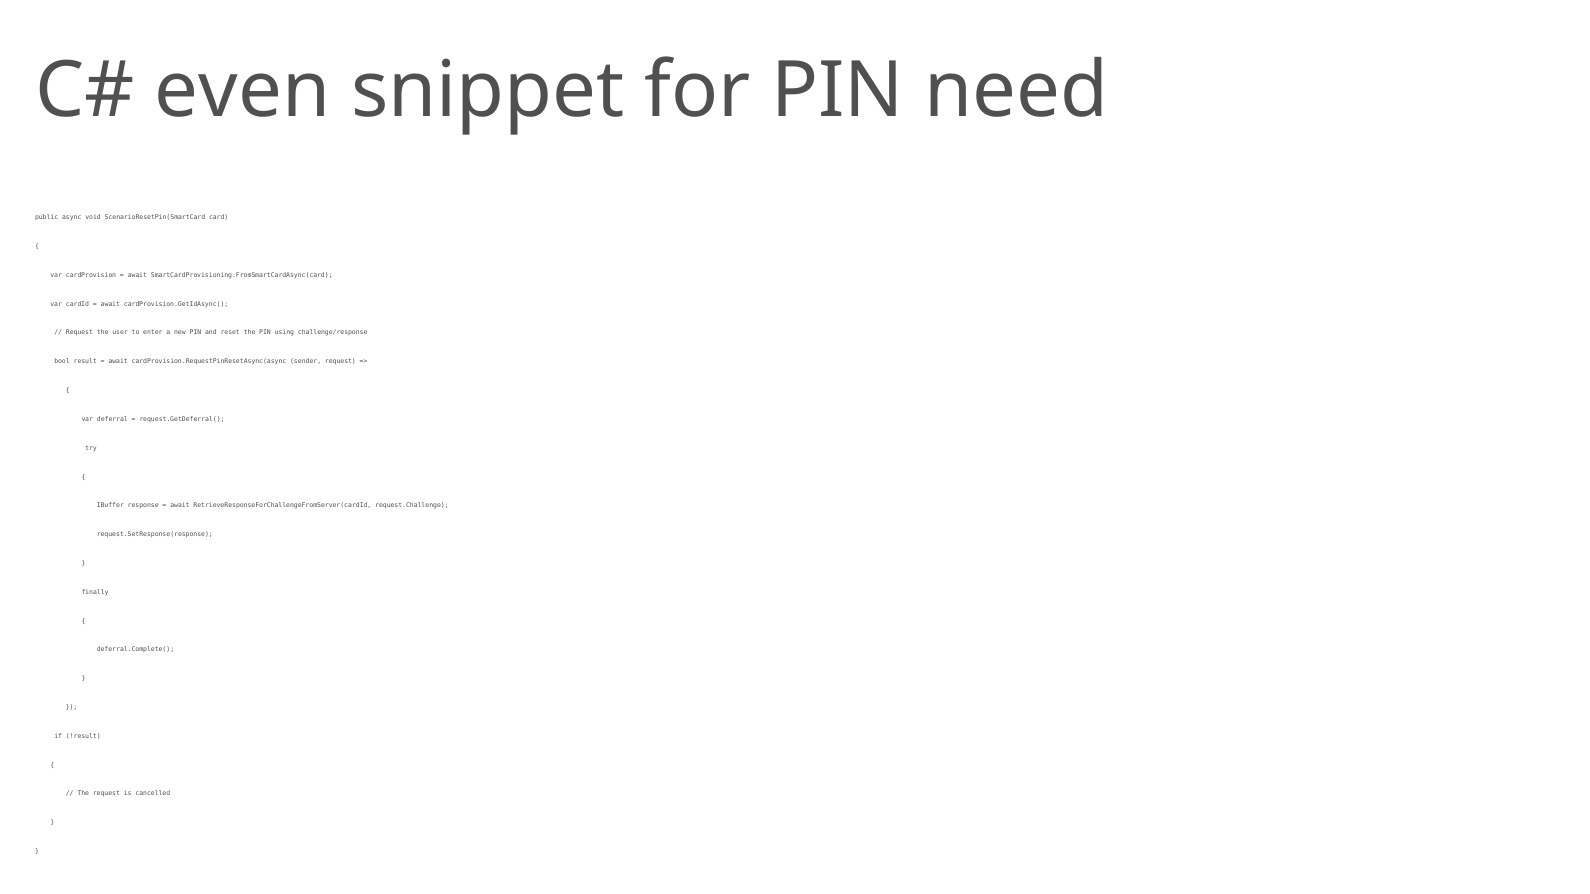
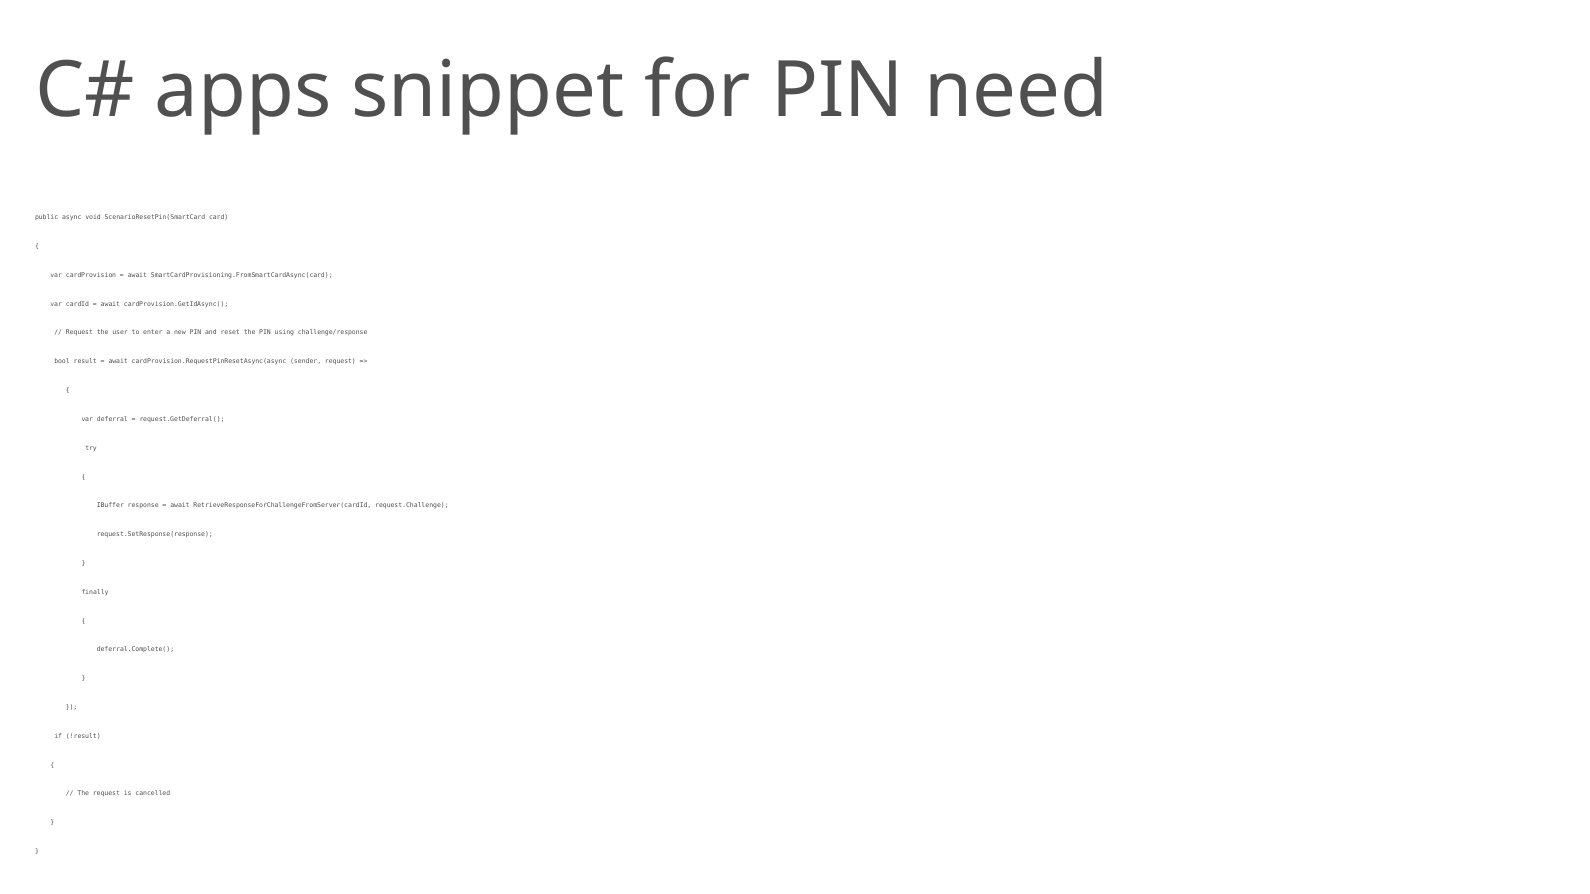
even: even -> apps (243, 90)
